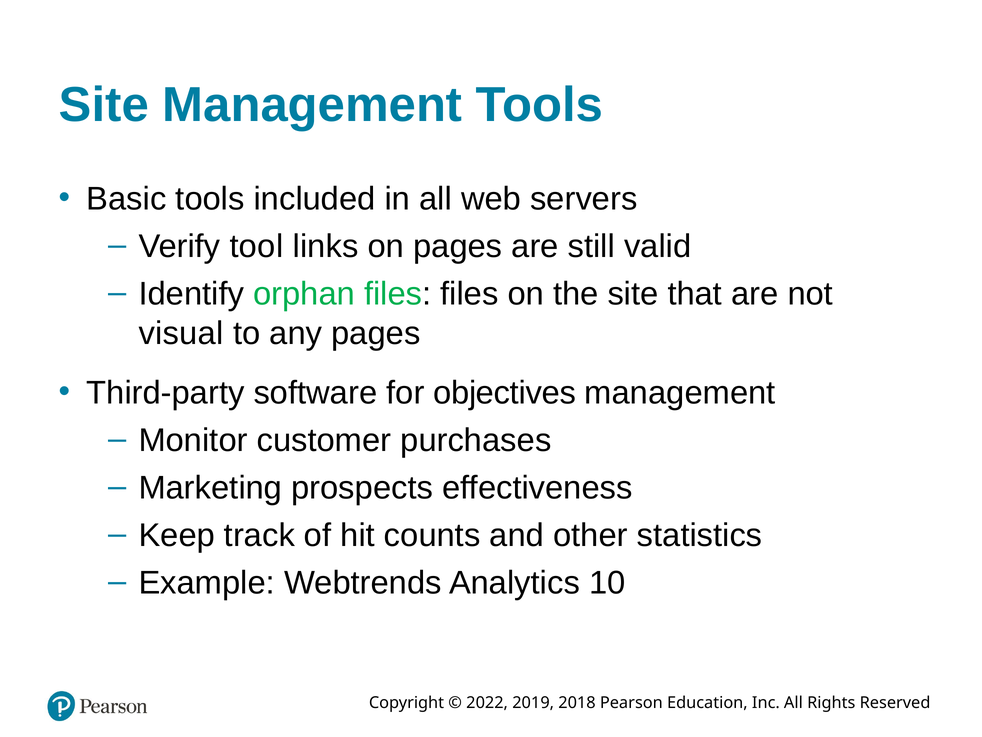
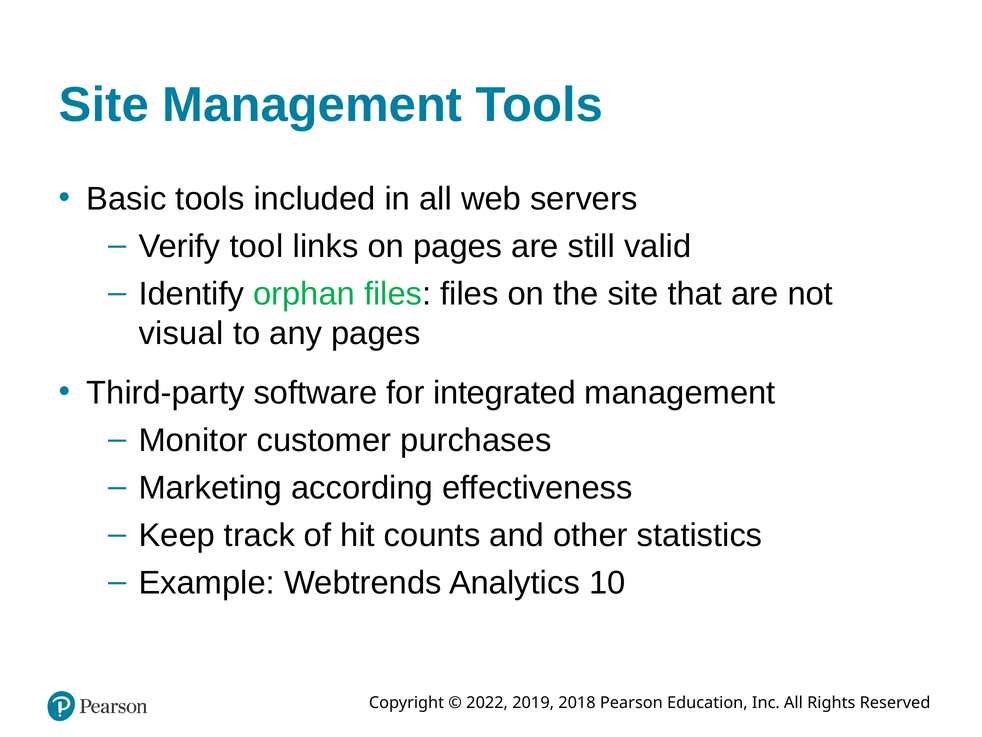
objectives: objectives -> integrated (505, 393)
prospects: prospects -> according (362, 488)
